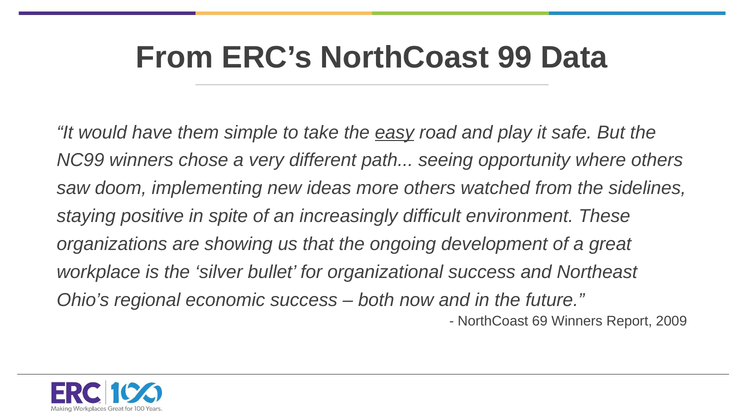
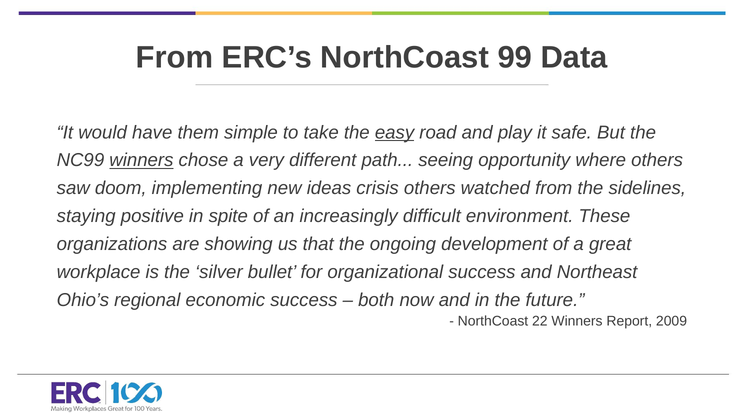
winners underline: none -> present (141, 160)
more: more -> crisis (378, 188)
69: 69 -> 22 (540, 321)
